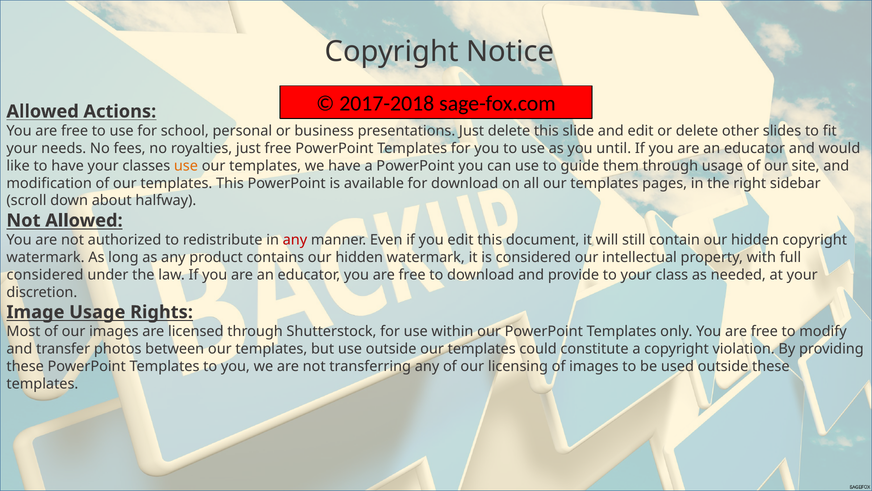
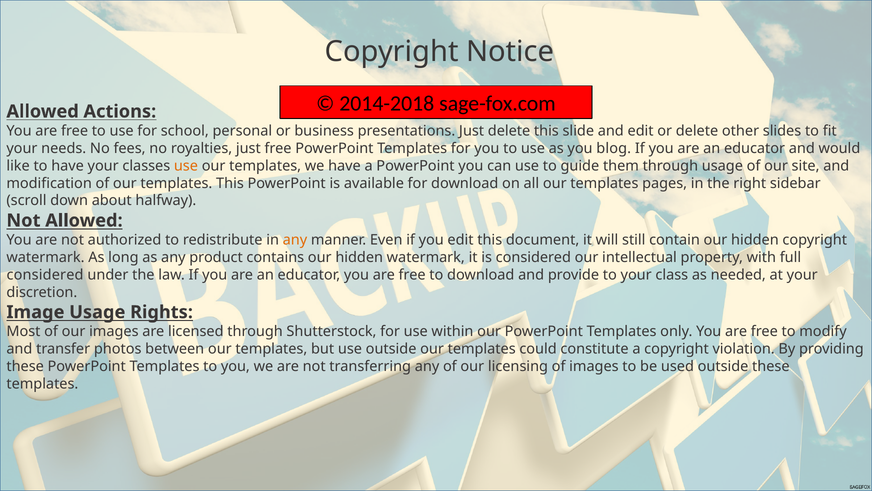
2017-2018: 2017-2018 -> 2014-2018 (387, 103)
until: until -> blog (614, 148)
any colour: red -> orange (295, 240)
